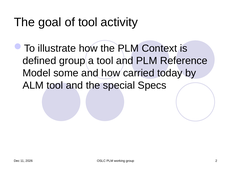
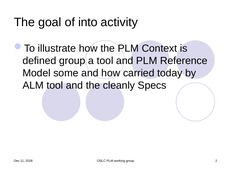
of tool: tool -> into (88, 22)
special: special -> cleanly (119, 85)
